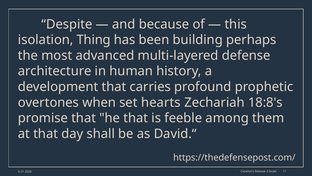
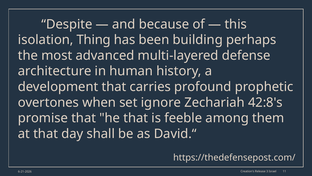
hearts: hearts -> ignore (161, 102)
18:8's: 18:8's -> 42:8's (265, 102)
